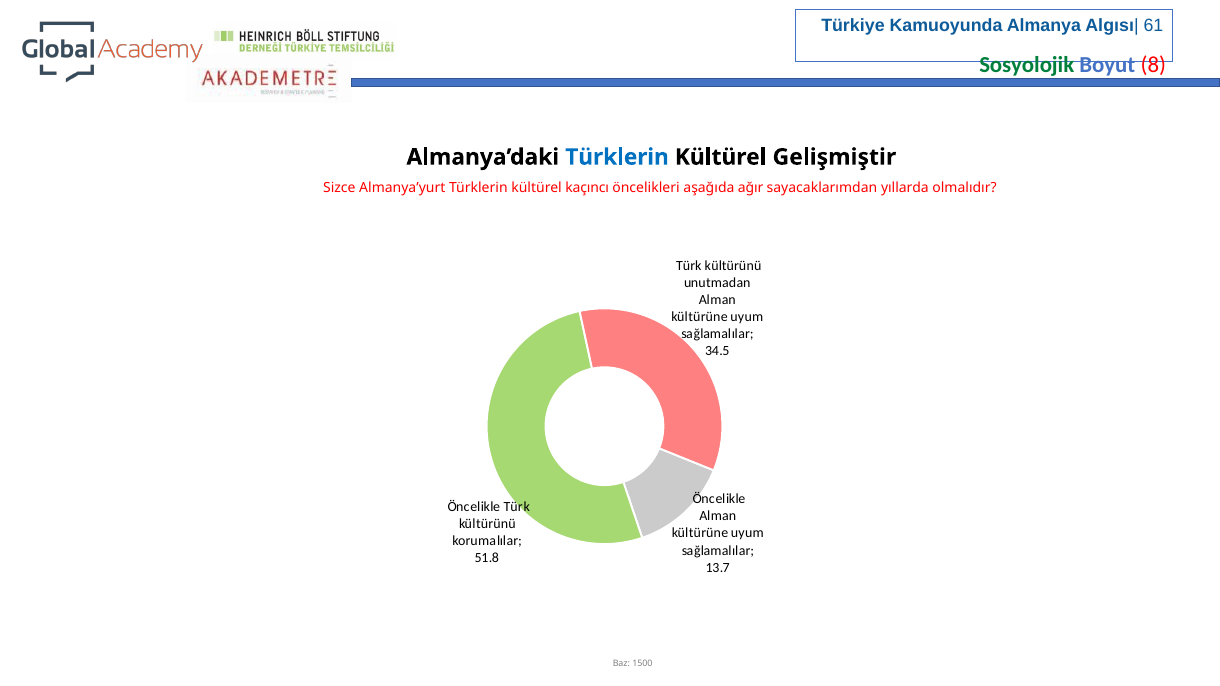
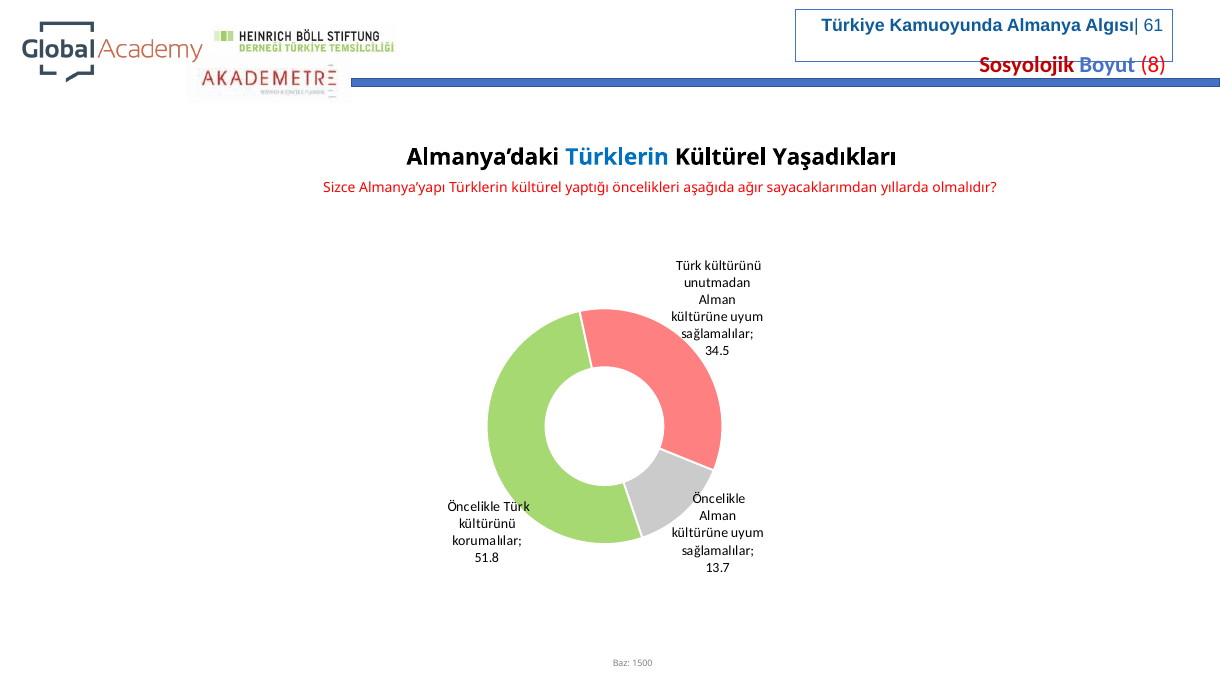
Sosyolojik colour: green -> red (1027, 65)
Gelişmiştir: Gelişmiştir -> Yaşadıkları (834, 157)
Almanya’yurt: Almanya’yurt -> Almanya’yapı (402, 188)
kaçıncı: kaçıncı -> yaptığı (587, 188)
